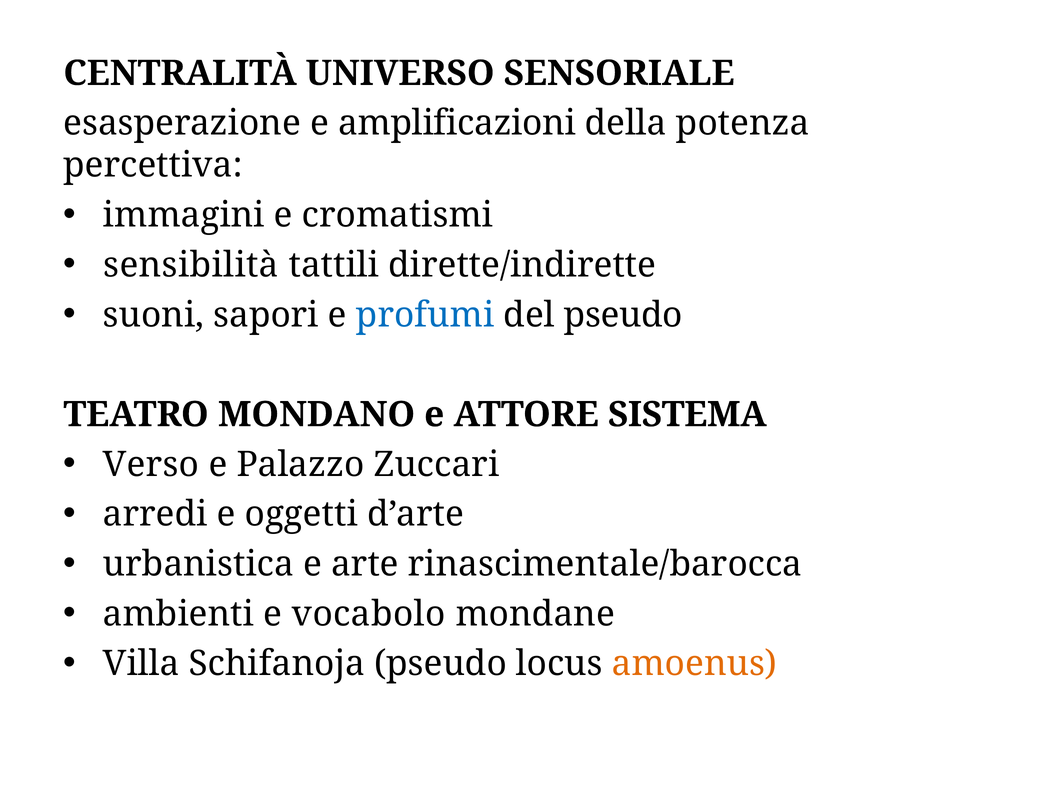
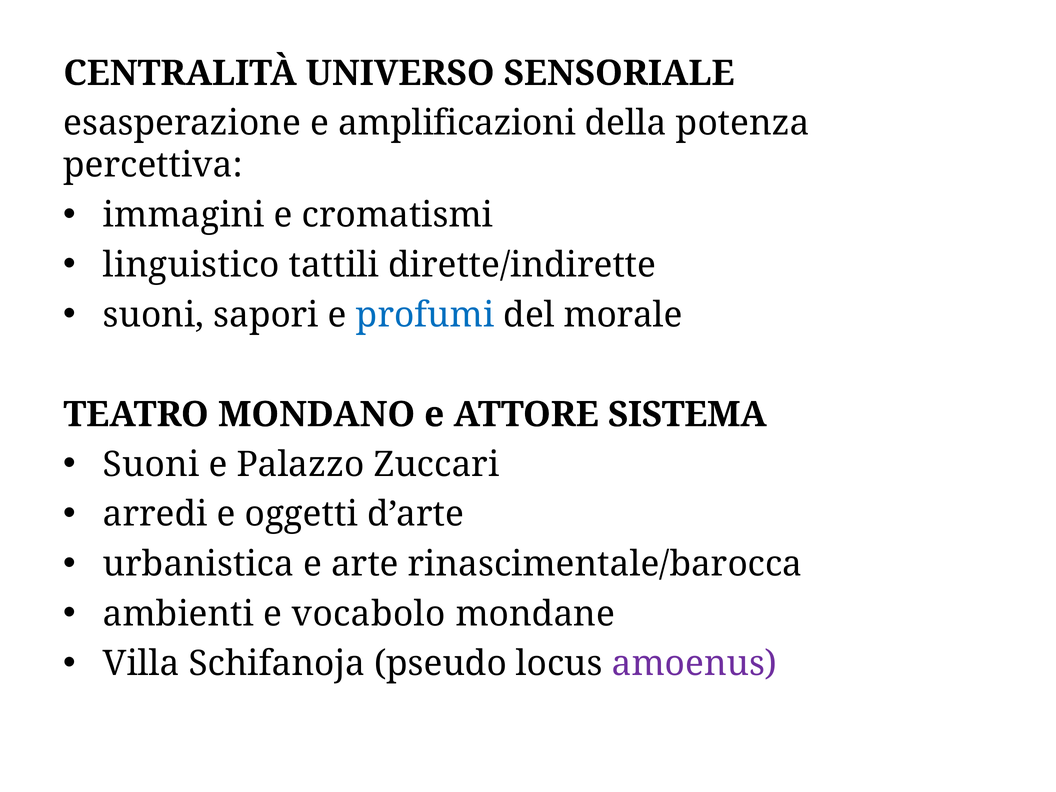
sensibilità: sensibilità -> linguistico (191, 265)
del pseudo: pseudo -> morale (623, 315)
Verso: Verso -> Suoni (151, 464)
amoenus colour: orange -> purple (695, 664)
